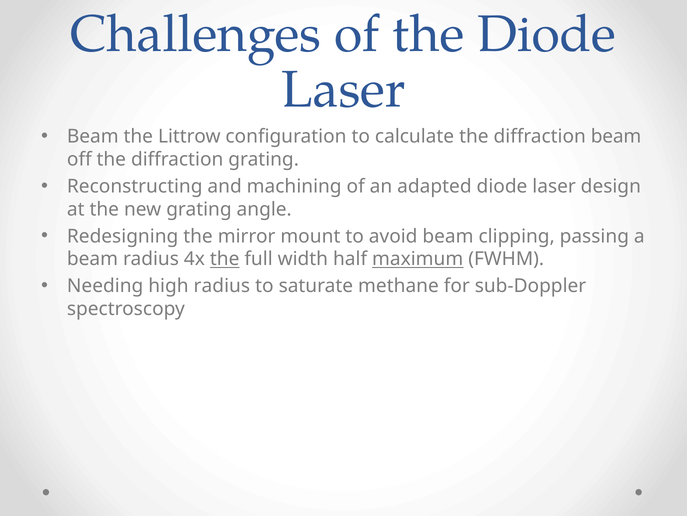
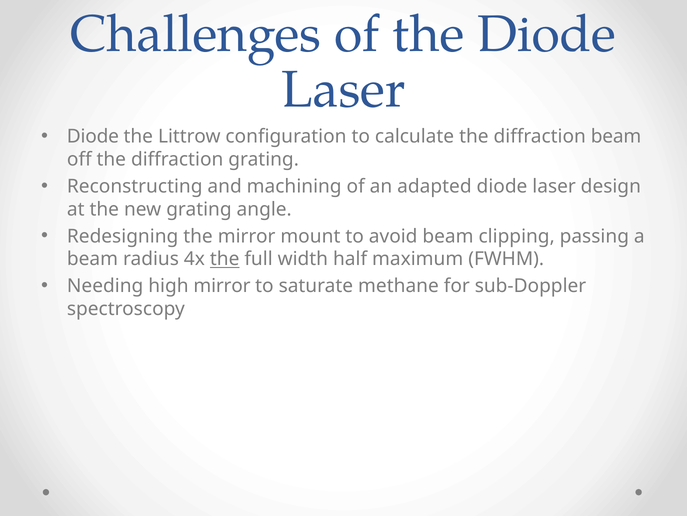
Beam: Beam -> Diode (93, 136)
maximum underline: present -> none (418, 259)
high radius: radius -> mirror (222, 286)
